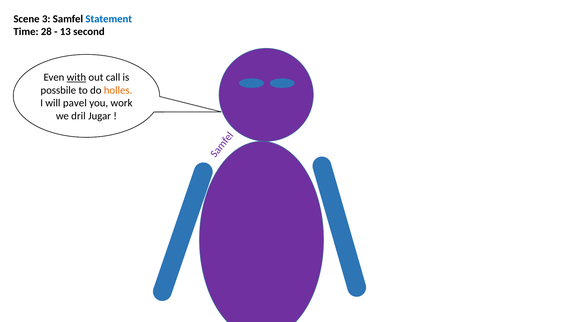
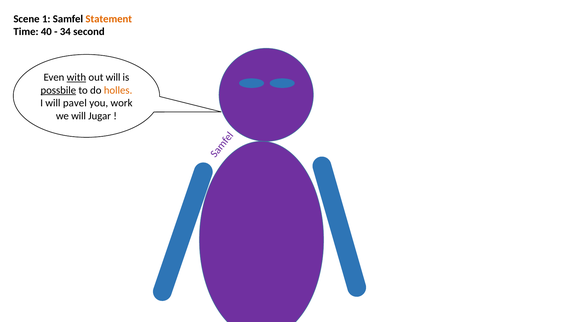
3: 3 -> 1 (46, 19)
Statement colour: blue -> orange (109, 19)
28: 28 -> 40 (46, 32)
13: 13 -> 34 (65, 32)
out call: call -> will (113, 77)
possbile underline: none -> present (58, 90)
we dril: dril -> will (79, 116)
